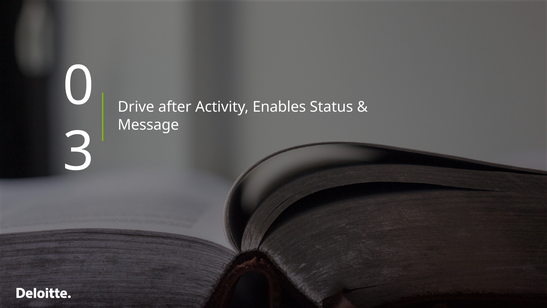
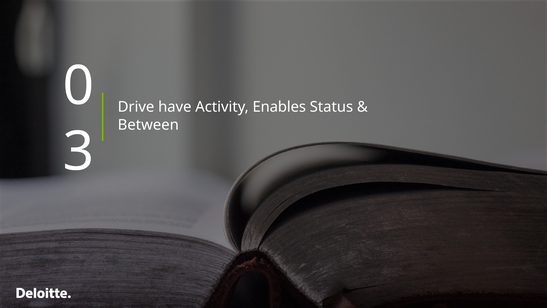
after: after -> have (175, 107)
Message: Message -> Between (148, 125)
